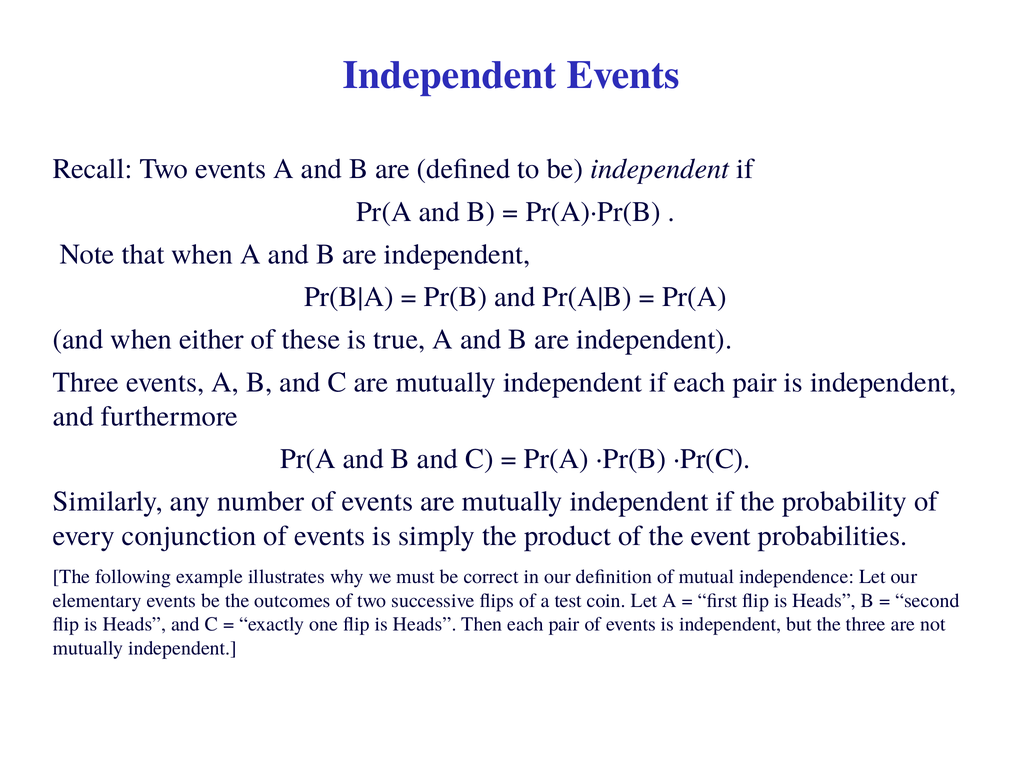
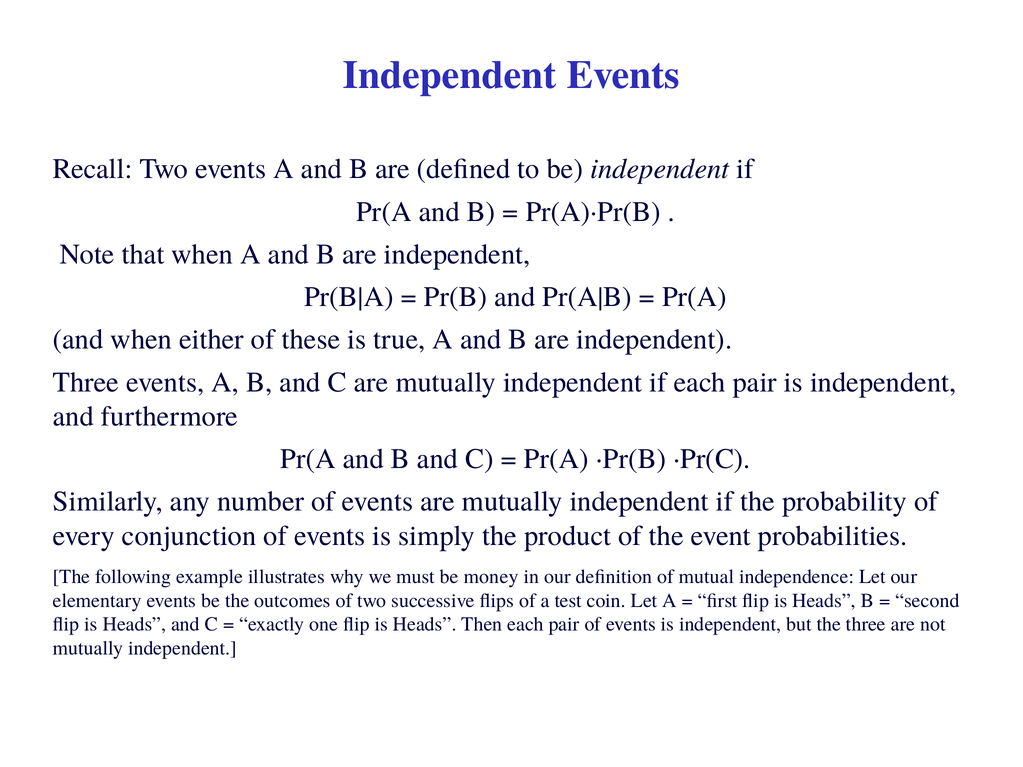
correct: correct -> money (491, 577)
